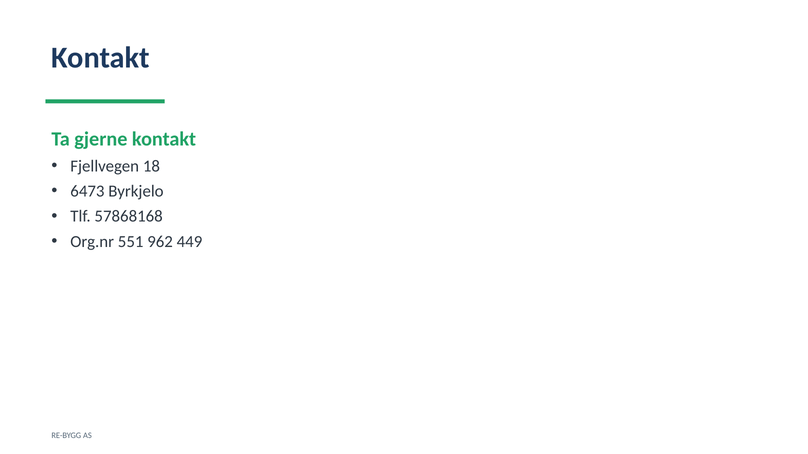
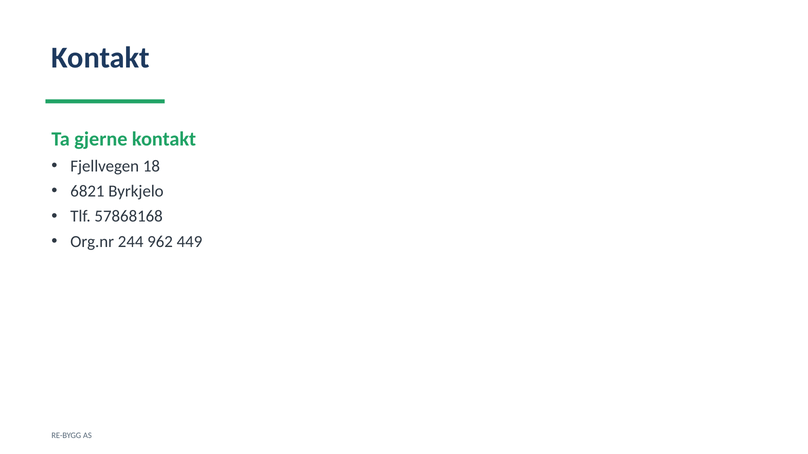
6473: 6473 -> 6821 (87, 191)
551: 551 -> 244 (131, 242)
